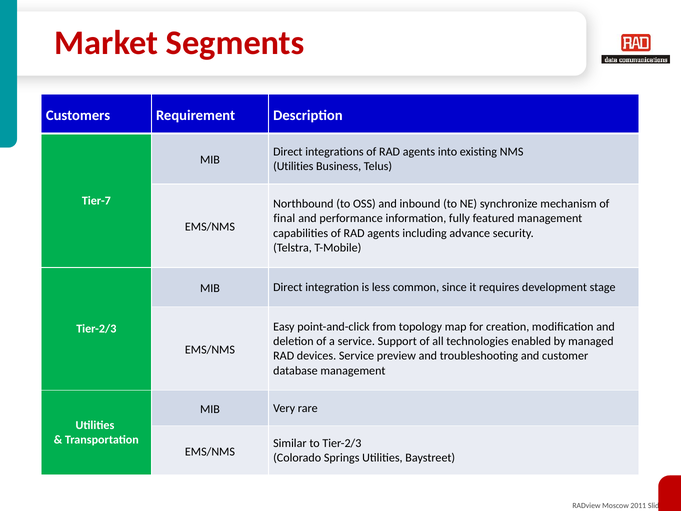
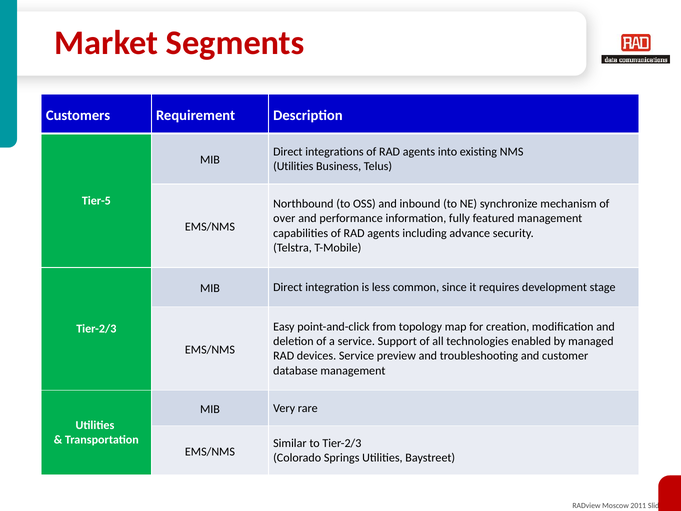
Tier-7: Tier-7 -> Tier-5 (96, 201)
final: final -> over (284, 218)
